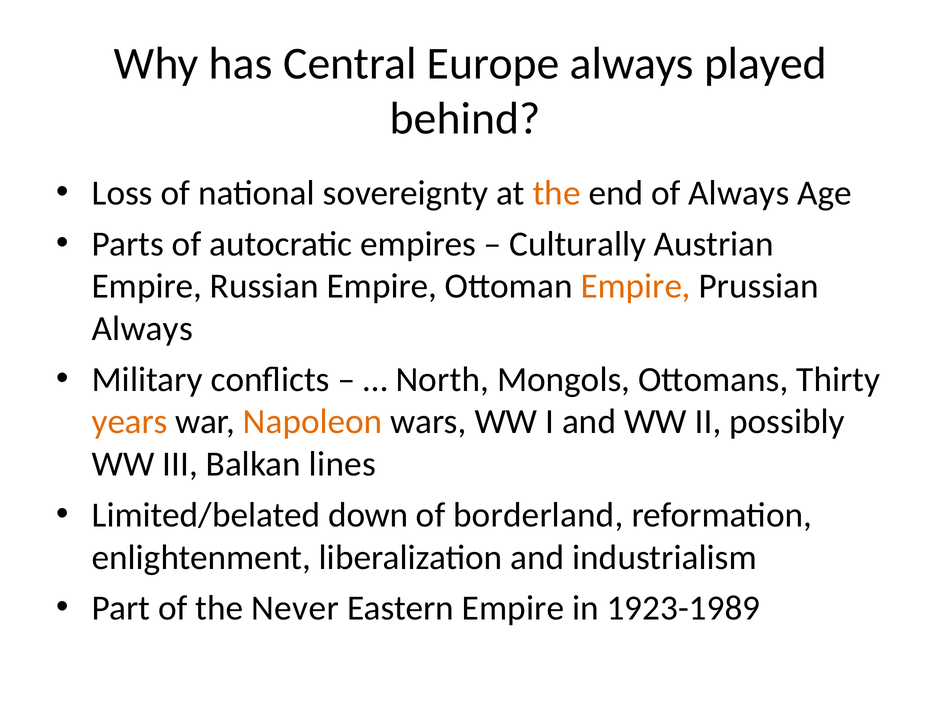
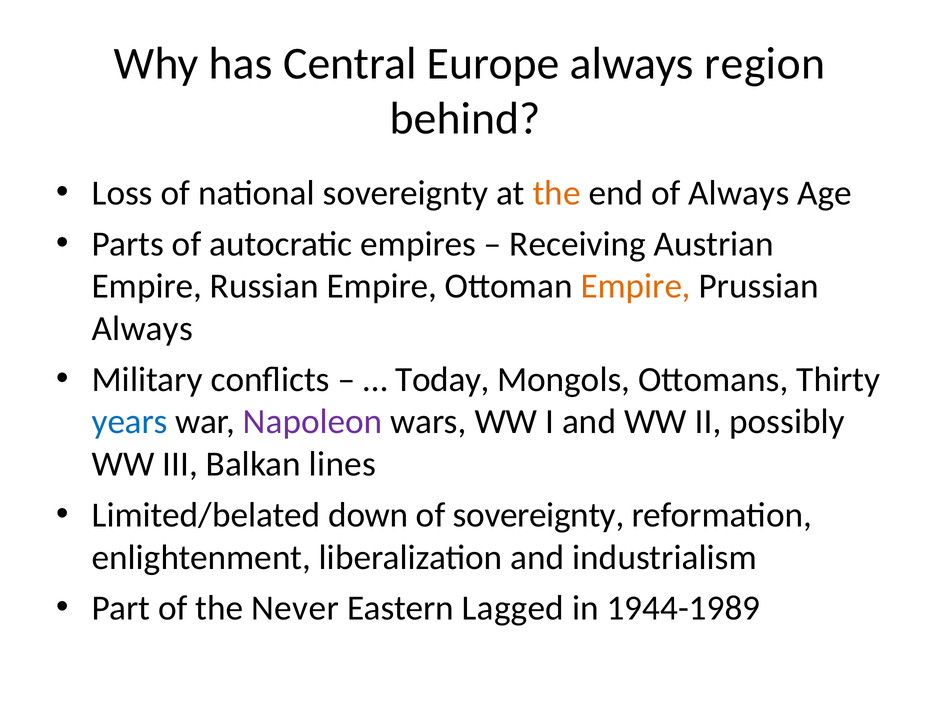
played: played -> region (765, 64)
Culturally: Culturally -> Receiving (578, 244)
North: North -> Today (443, 379)
years colour: orange -> blue (130, 422)
Napoleon colour: orange -> purple (313, 422)
of borderland: borderland -> sovereignty (539, 515)
Eastern Empire: Empire -> Lagged (513, 608)
1923-1989: 1923-1989 -> 1944-1989 (683, 608)
